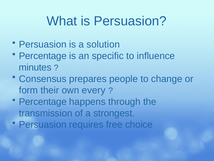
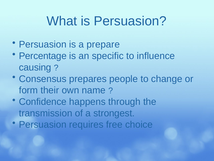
solution: solution -> prepare (103, 44)
minutes: minutes -> causing (35, 67)
every: every -> name (94, 90)
Percentage: Percentage -> Confidence (43, 101)
